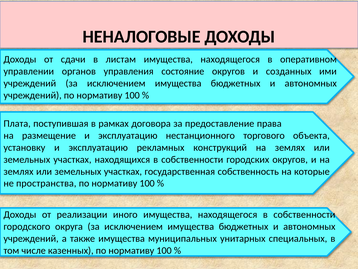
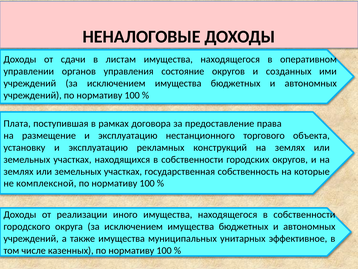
пространства: пространства -> комплексной (46, 183)
специальных: специальных -> эффективное (298, 238)
